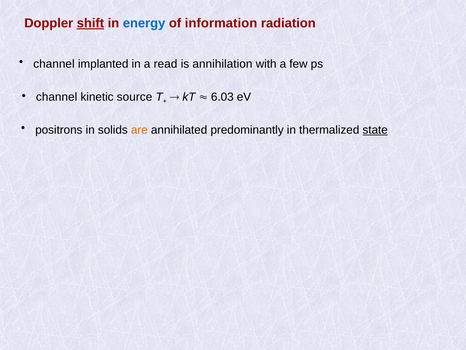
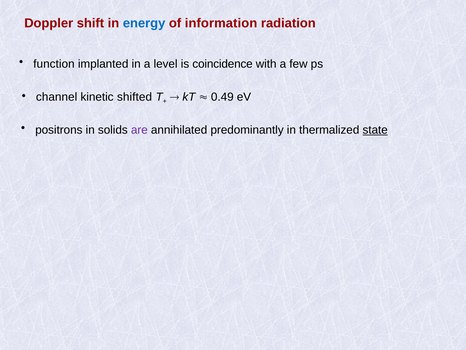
shift underline: present -> none (90, 23)
channel: channel -> function (54, 64)
read: read -> level (166, 64)
annihilation: annihilation -> coincidence (223, 64)
source: source -> shifted (135, 97)
6.03: 6.03 -> 0.49 (222, 97)
are colour: orange -> purple (139, 130)
